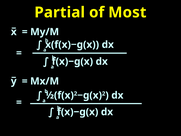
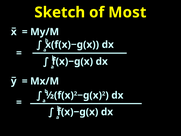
Partial: Partial -> Sketch (60, 12)
